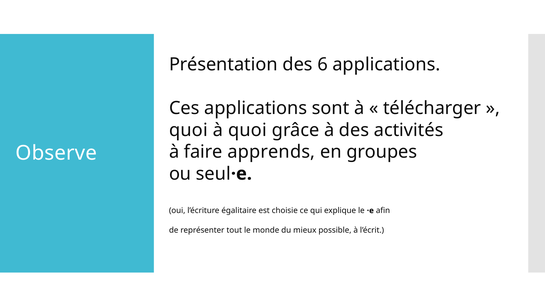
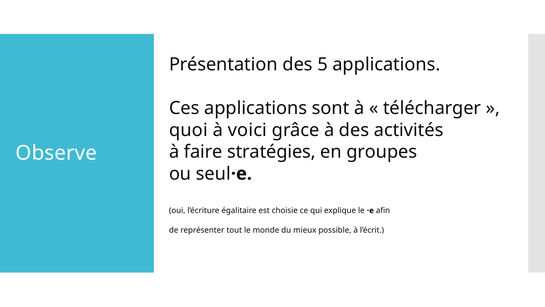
6: 6 -> 5 (323, 64)
à quoi: quoi -> voici (247, 130)
apprends: apprends -> stratégies (271, 152)
